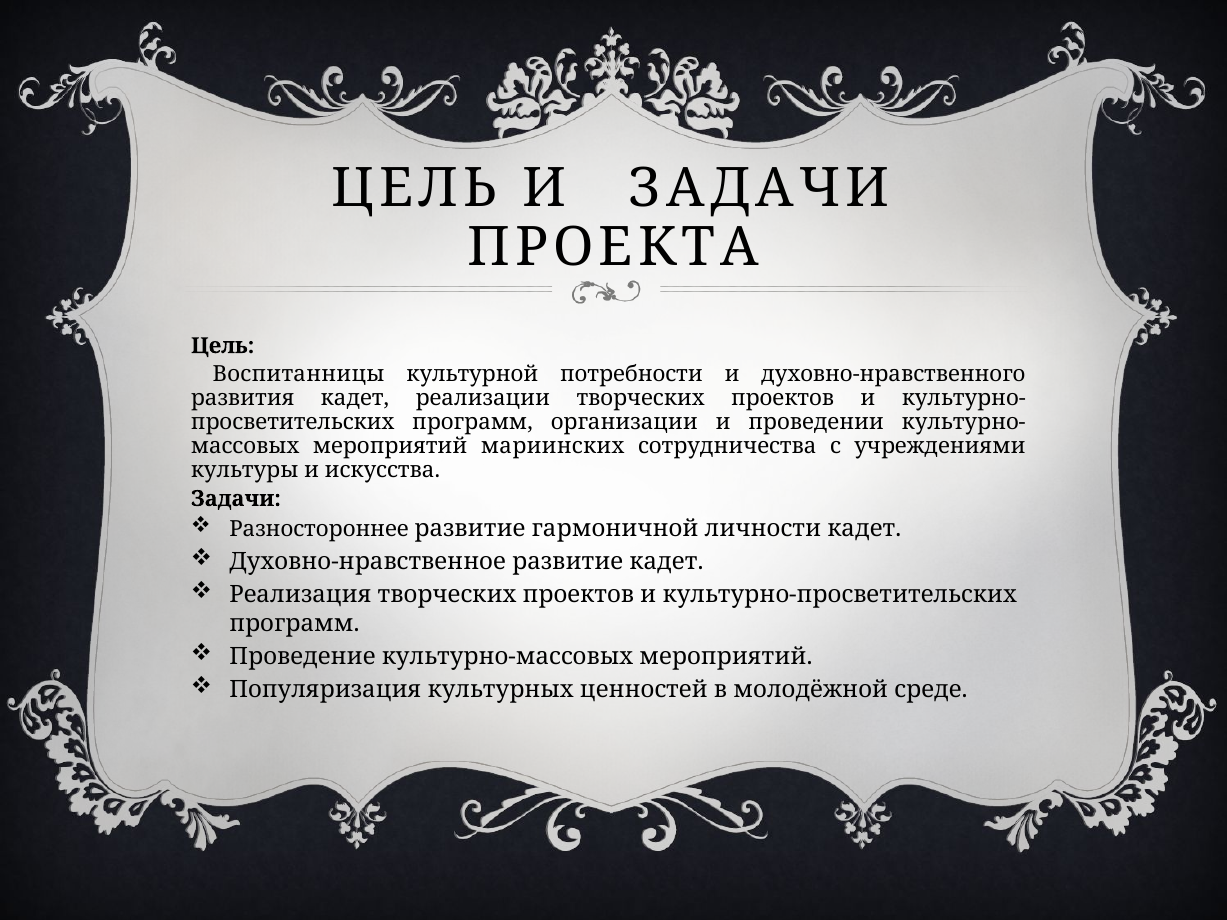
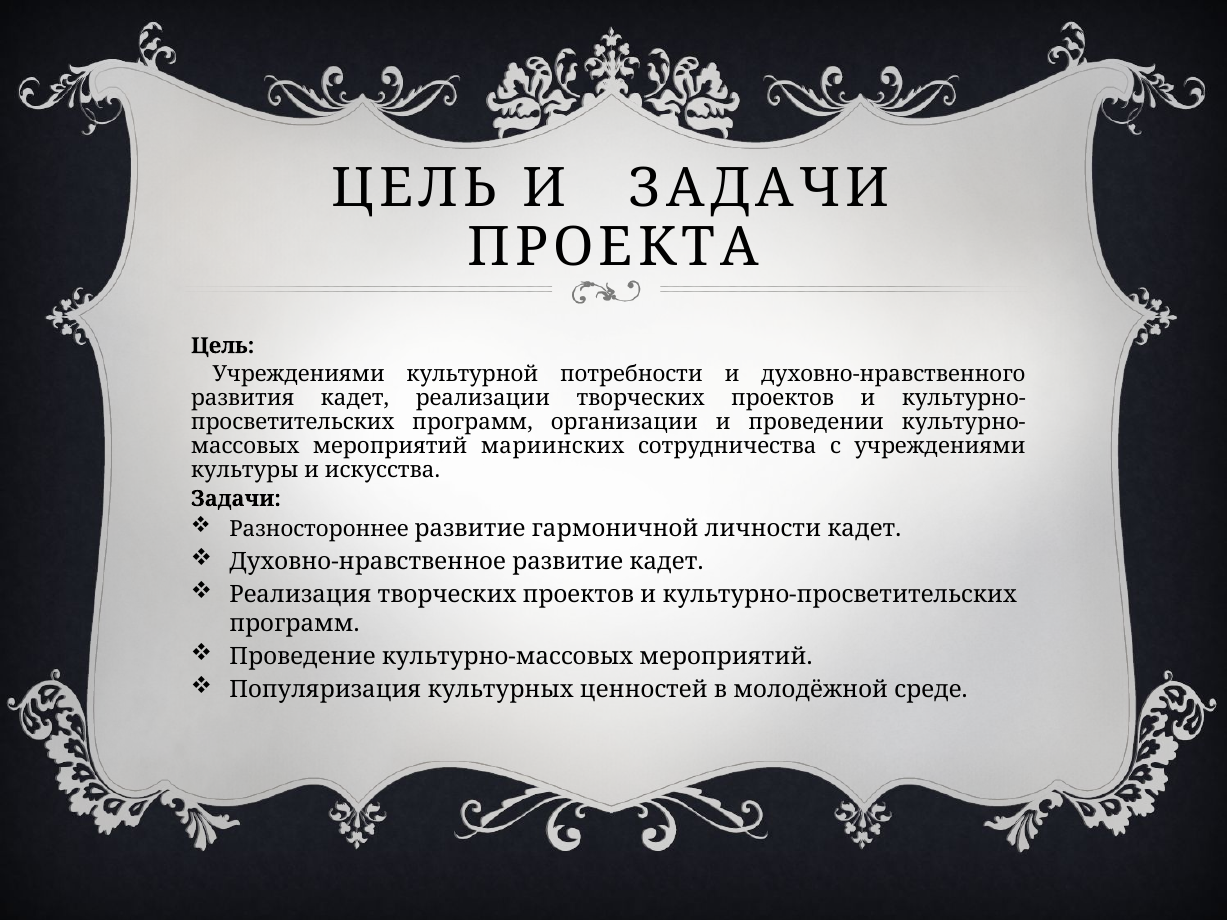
Воспитанницы: Воспитанницы -> Учреждениями (299, 374)
